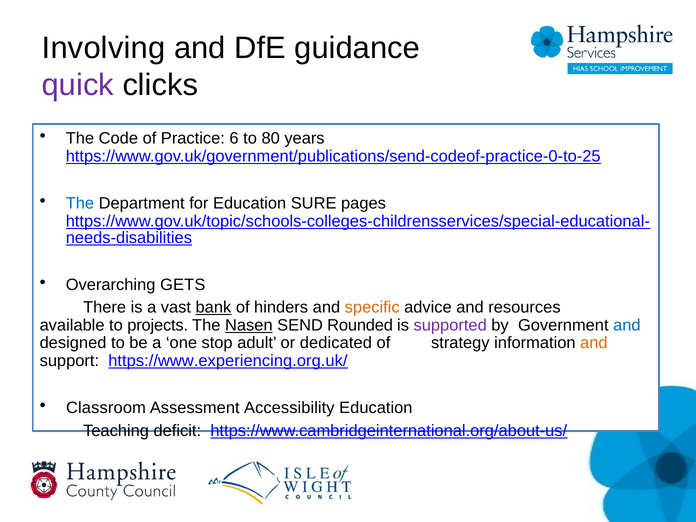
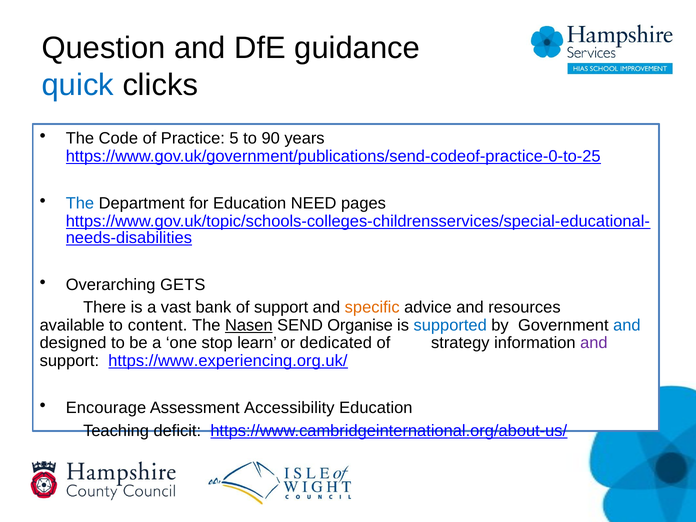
Involving: Involving -> Question (104, 48)
quick colour: purple -> blue (78, 85)
6: 6 -> 5 (234, 138)
80: 80 -> 90 (271, 138)
SURE: SURE -> NEED (314, 203)
bank underline: present -> none (213, 308)
of hinders: hinders -> support (281, 308)
projects: projects -> content (158, 325)
Rounded: Rounded -> Organise (360, 325)
supported colour: purple -> blue (450, 325)
adult: adult -> learn (257, 343)
and colour: orange -> purple (594, 343)
Classroom: Classroom -> Encourage (106, 408)
